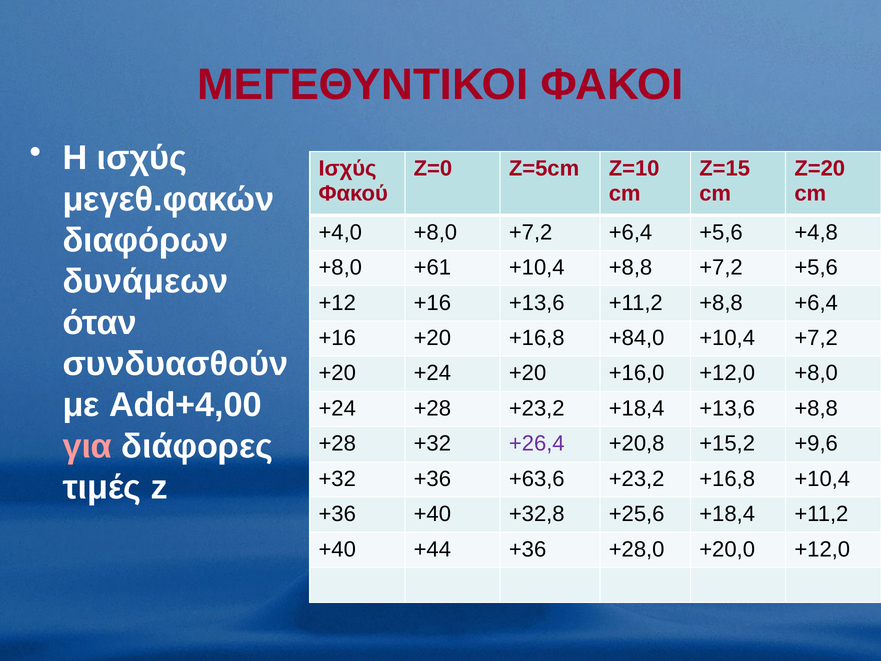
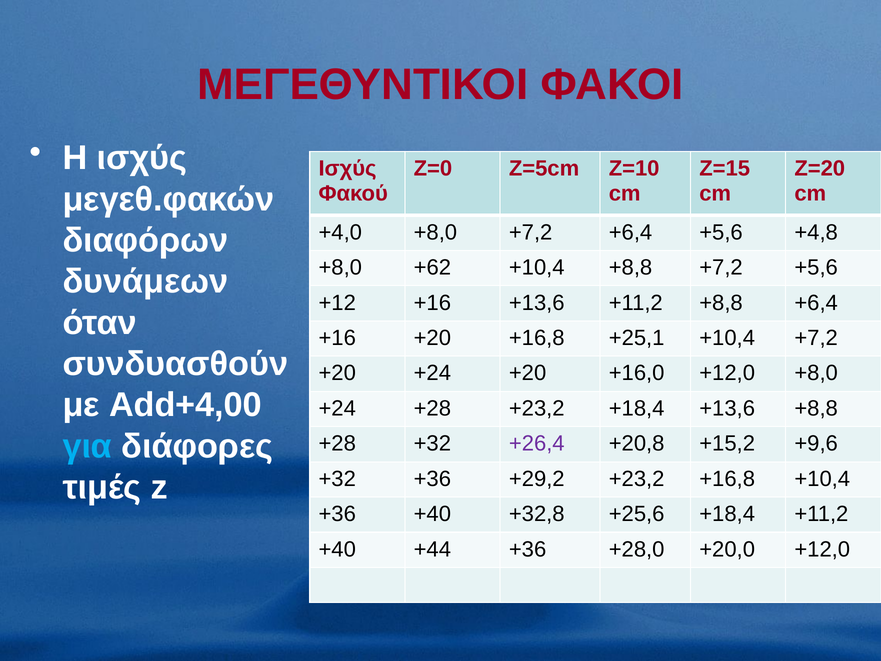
+61: +61 -> +62 (432, 267)
+84,0: +84,0 -> +25,1 (637, 338)
για colour: pink -> light blue (87, 446)
+63,6: +63,6 -> +29,2 (537, 479)
